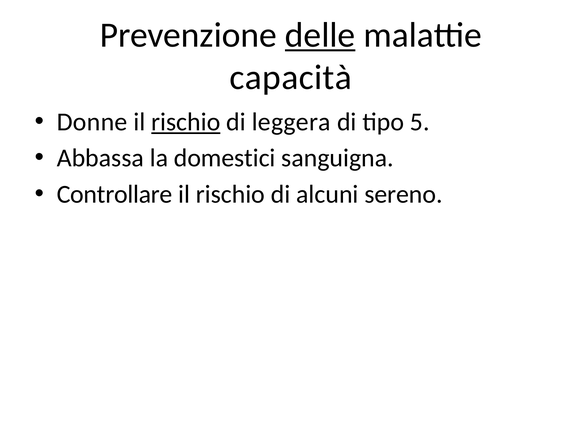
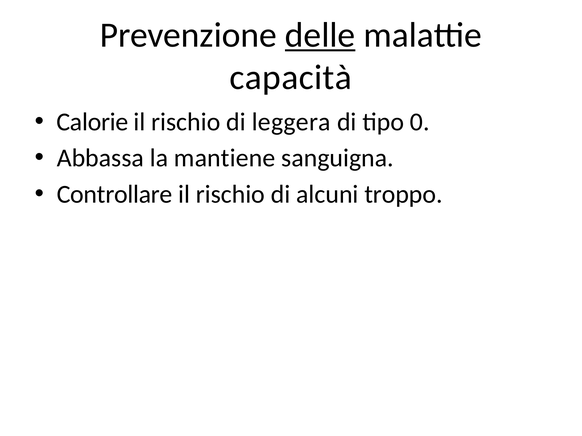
Donne: Donne -> Calorie (92, 122)
rischio underline: present -> none (186, 122)
5: 5 -> 0 (420, 122)
domestici: domestici -> mantiene (225, 158)
sereno: sereno -> troppo (403, 195)
